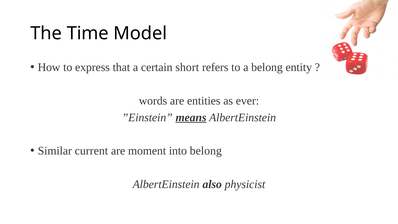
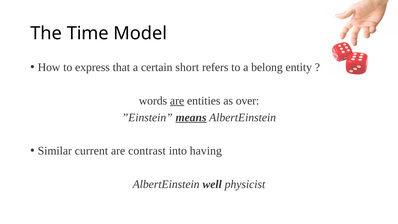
are underline: none -> present (177, 101)
ever: ever -> over (248, 101)
moment: moment -> contrast (147, 151)
into belong: belong -> having (206, 151)
also: also -> well (212, 184)
